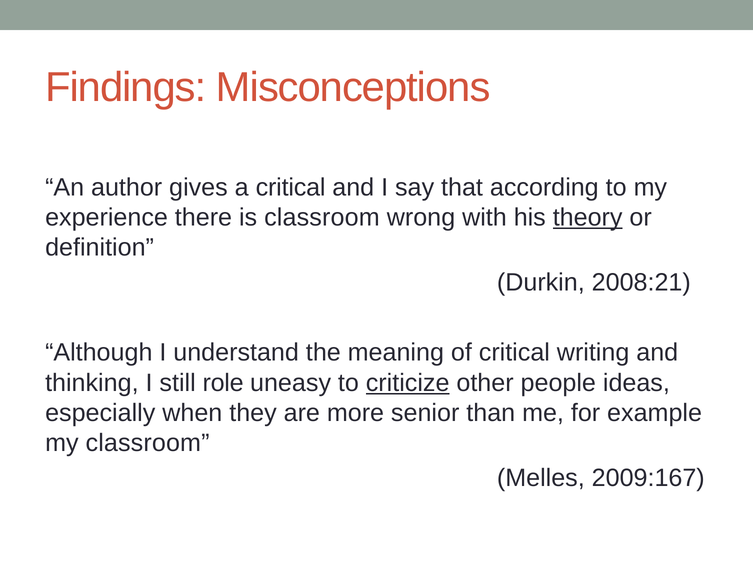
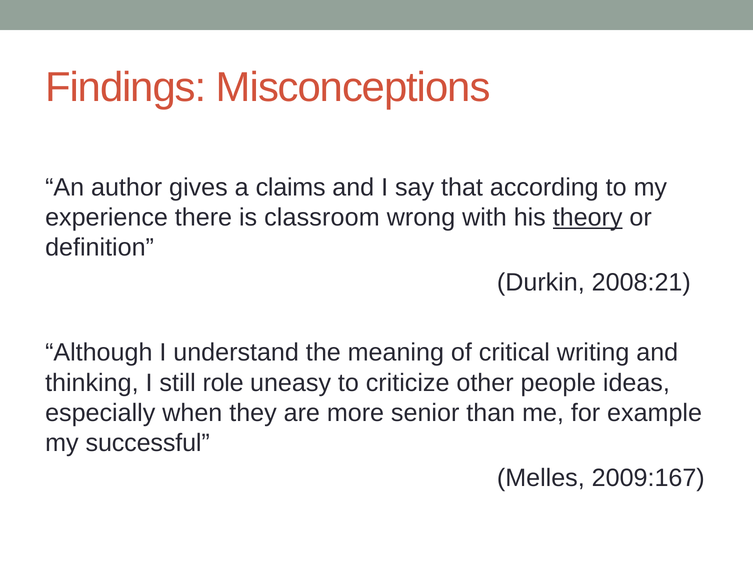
a critical: critical -> claims (291, 187)
criticize underline: present -> none (408, 383)
my classroom: classroom -> successful (148, 443)
